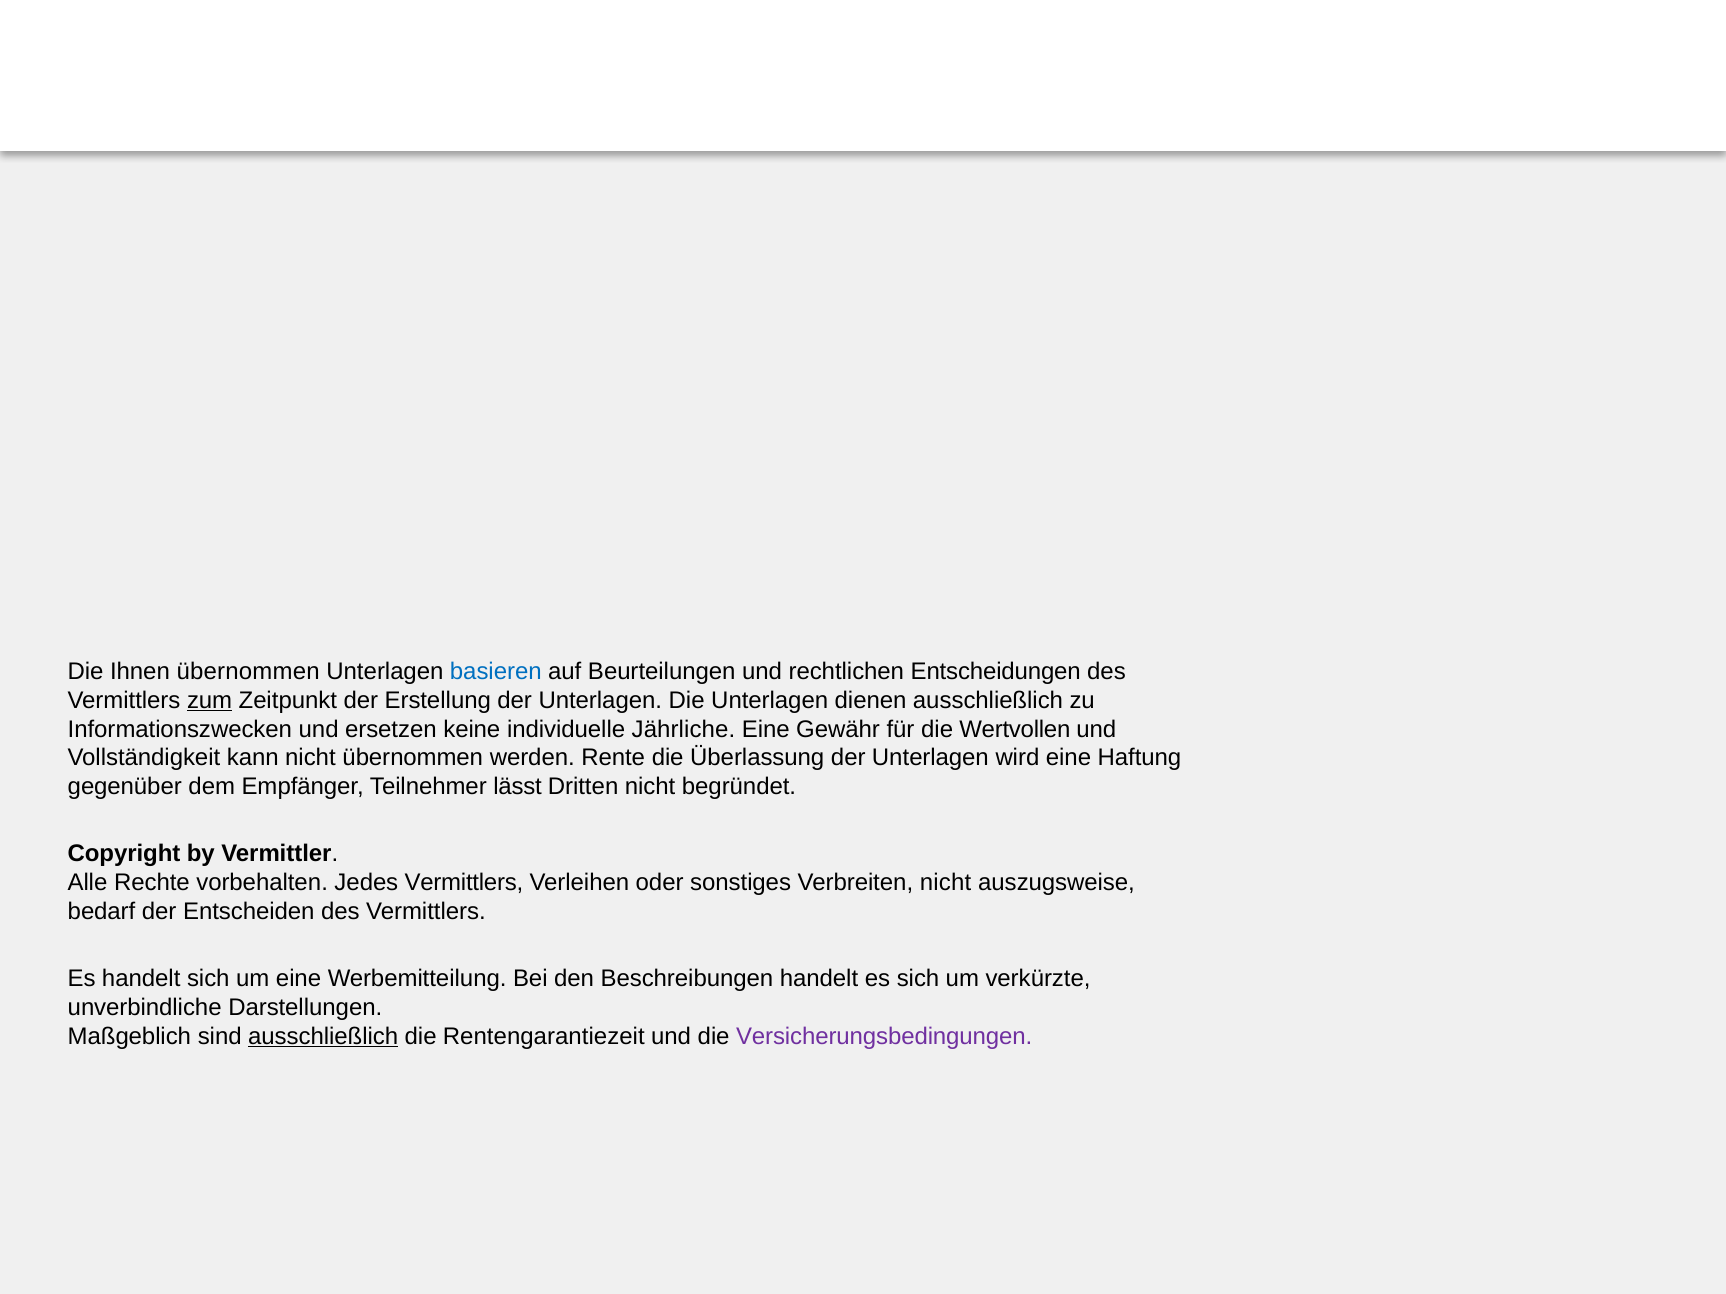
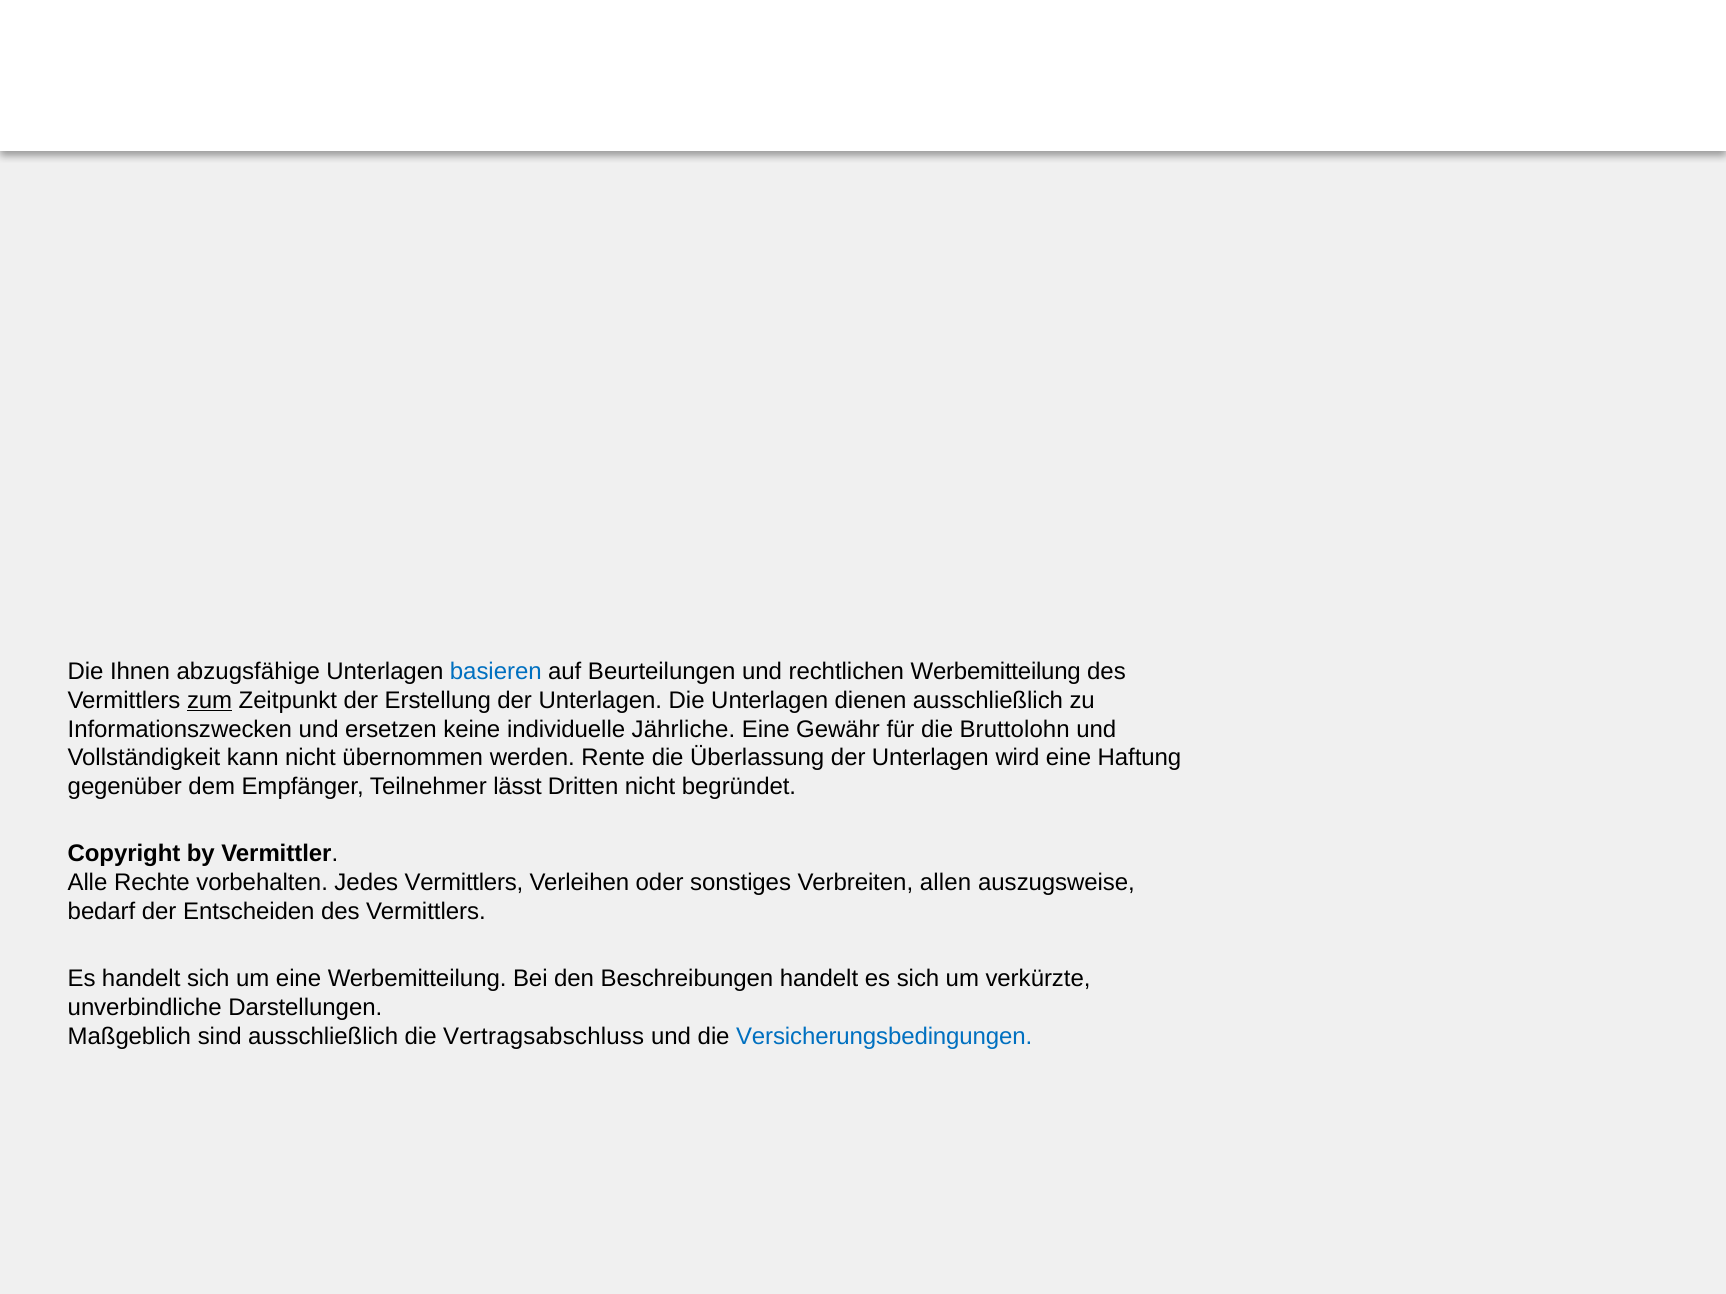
Ihnen übernommen: übernommen -> abzugsfähige (248, 672)
rechtlichen Entscheidungen: Entscheidungen -> Werbemitteilung (996, 672)
Wertvollen: Wertvollen -> Bruttolohn (1015, 730)
Verbreiten nicht: nicht -> allen (946, 883)
ausschließlich underline: present -> none (323, 1037)
Rentengarantiezeit: Rentengarantiezeit -> Vertragsabschluss (544, 1037)
Versicherungsbedingungen colour: purple -> blue (884, 1037)
